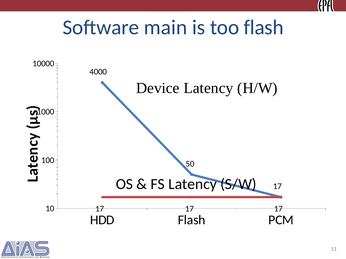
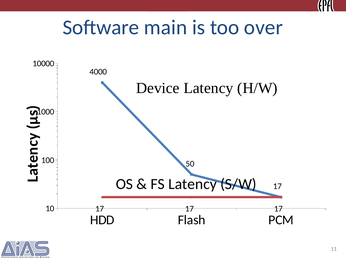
too flash: flash -> over (263, 27)
